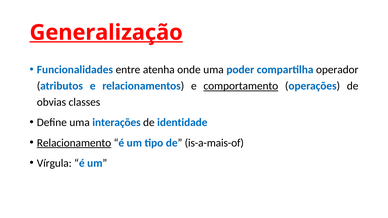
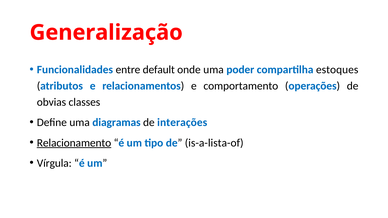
Generalização underline: present -> none (106, 33)
atenha: atenha -> default (159, 70)
operador: operador -> estoques (337, 70)
comportamento underline: present -> none (241, 86)
interações: interações -> diagramas (116, 123)
identidade: identidade -> interações (182, 123)
is-a-mais-of: is-a-mais-of -> is-a-lista-of (214, 143)
